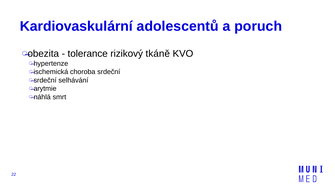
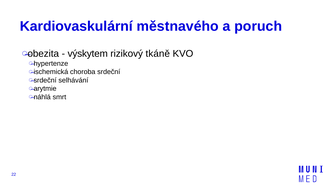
adolescentů: adolescentů -> městnavého (178, 26)
tolerance: tolerance -> výskytem (88, 54)
